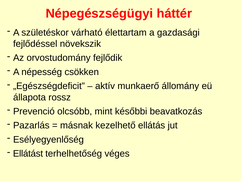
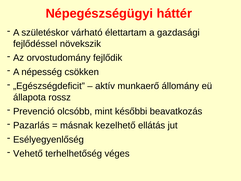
Ellátást: Ellátást -> Vehető (28, 153)
